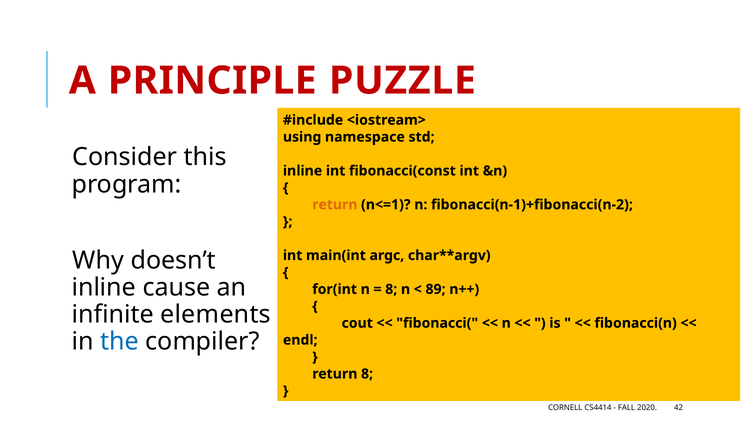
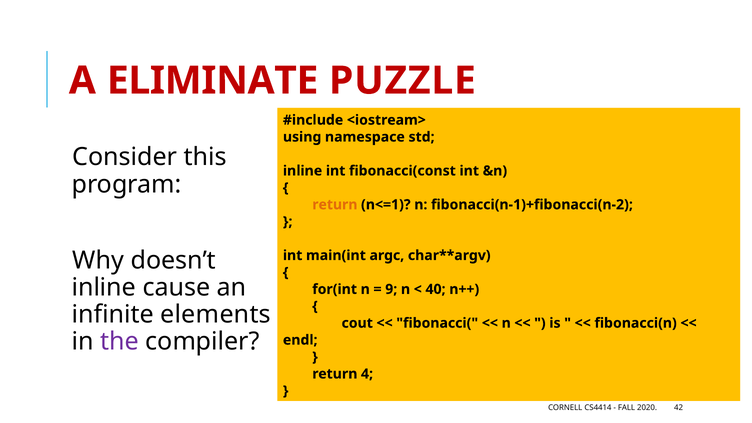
PRINCIPLE: PRINCIPLE -> ELIMINATE (213, 81)
8: 8 -> 9 (391, 289)
89: 89 -> 40 (436, 289)
the colour: blue -> purple (119, 342)
return 8: 8 -> 4 (367, 374)
